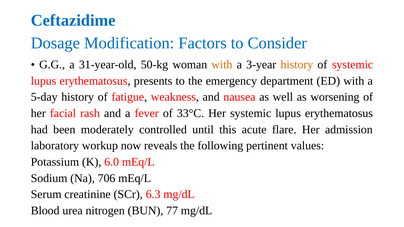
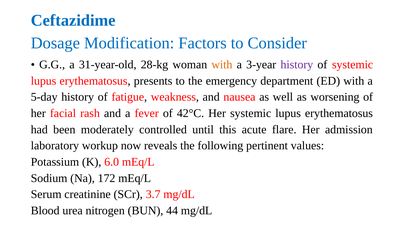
50-kg: 50-kg -> 28-kg (154, 65)
history colour: orange -> purple (297, 65)
33°C: 33°C -> 42°C (191, 113)
706: 706 -> 172 (107, 178)
6.3: 6.3 -> 3.7 (153, 195)
77: 77 -> 44 (172, 211)
